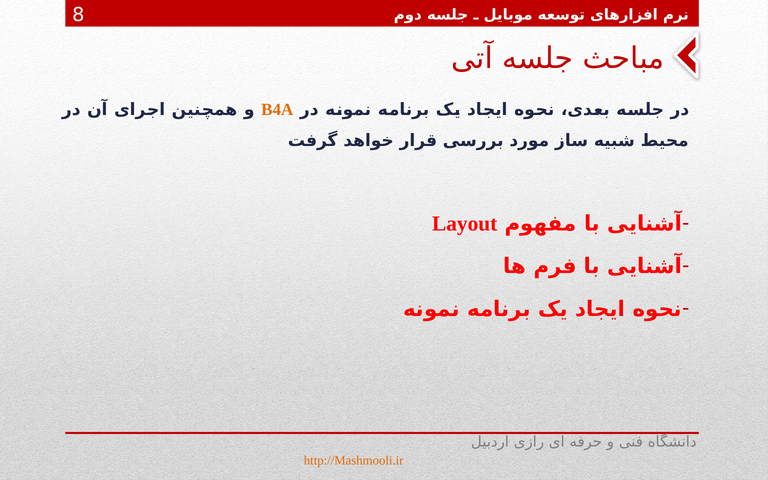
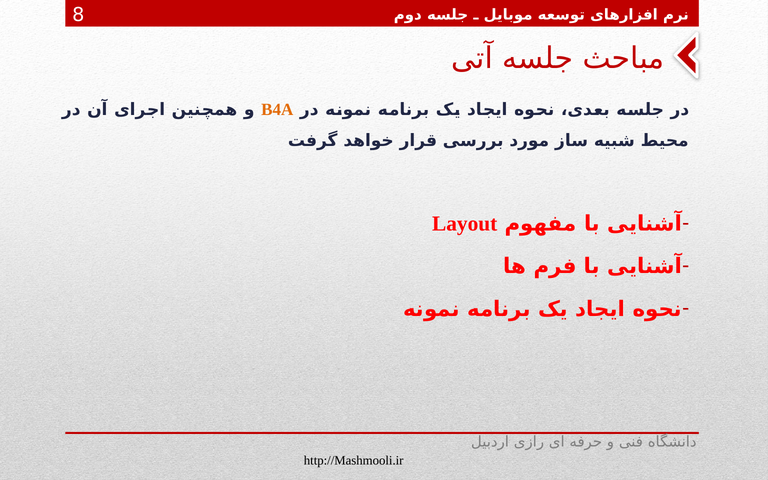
http://Mashmooli.ir colour: orange -> black (354, 461)
